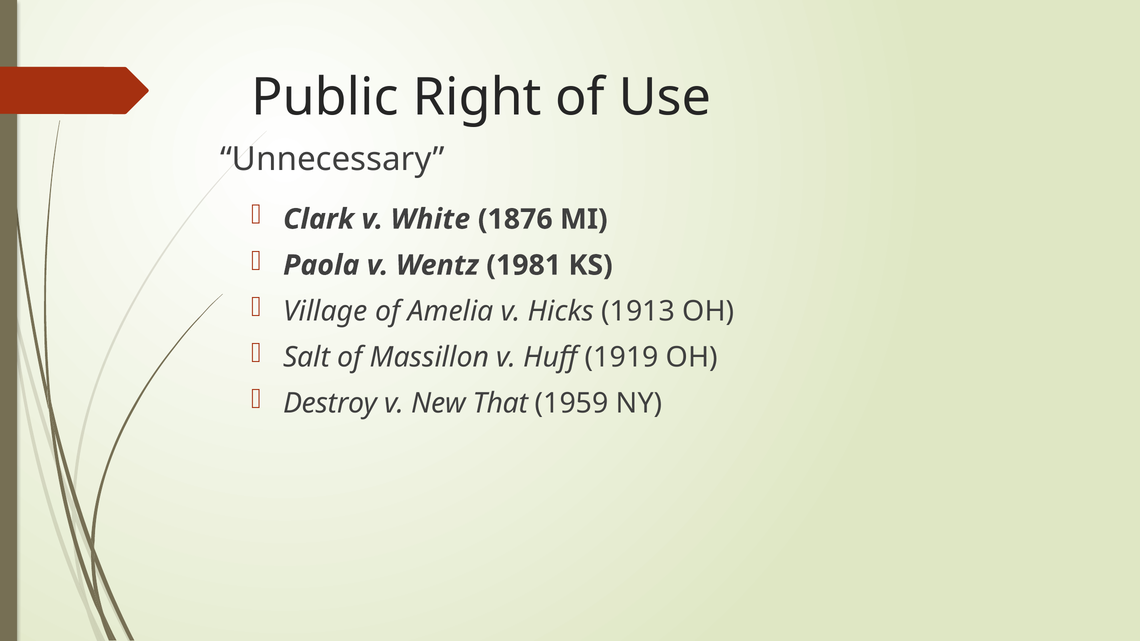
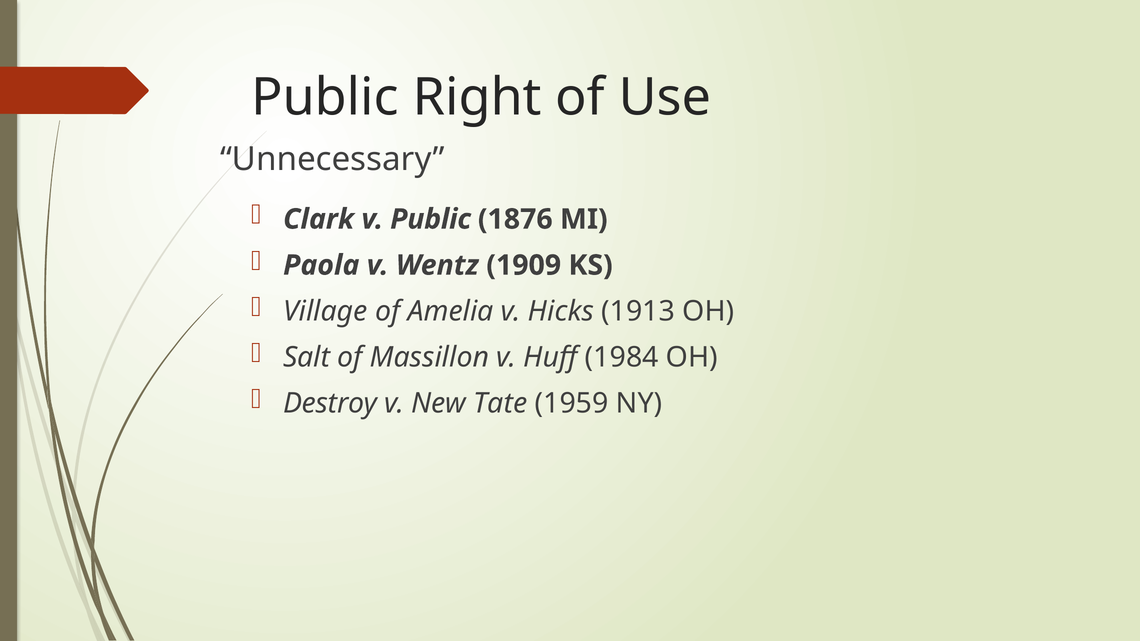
v White: White -> Public (431, 219)
1981: 1981 -> 1909 (524, 265)
1919: 1919 -> 1984 (622, 358)
That: That -> Tate (500, 404)
